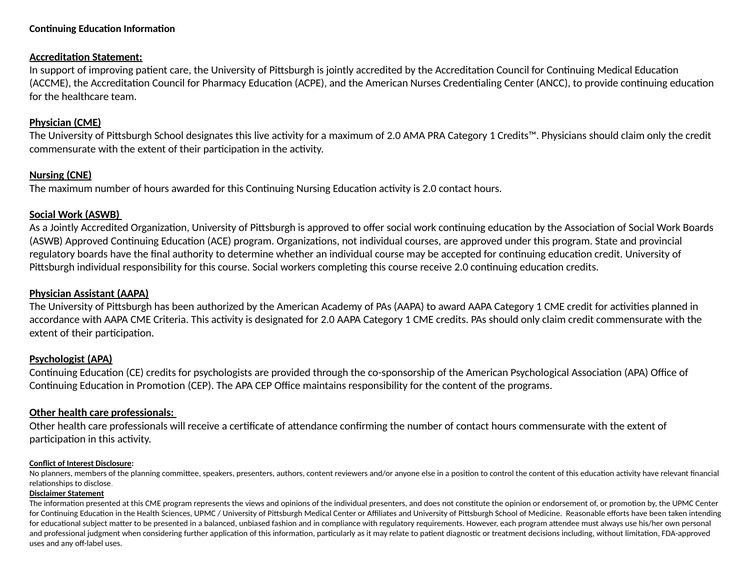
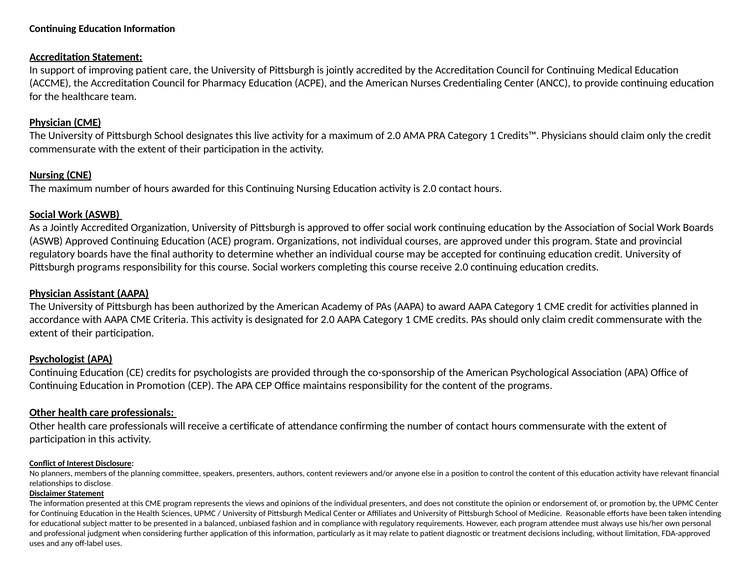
Pittsburgh individual: individual -> programs (99, 267)
